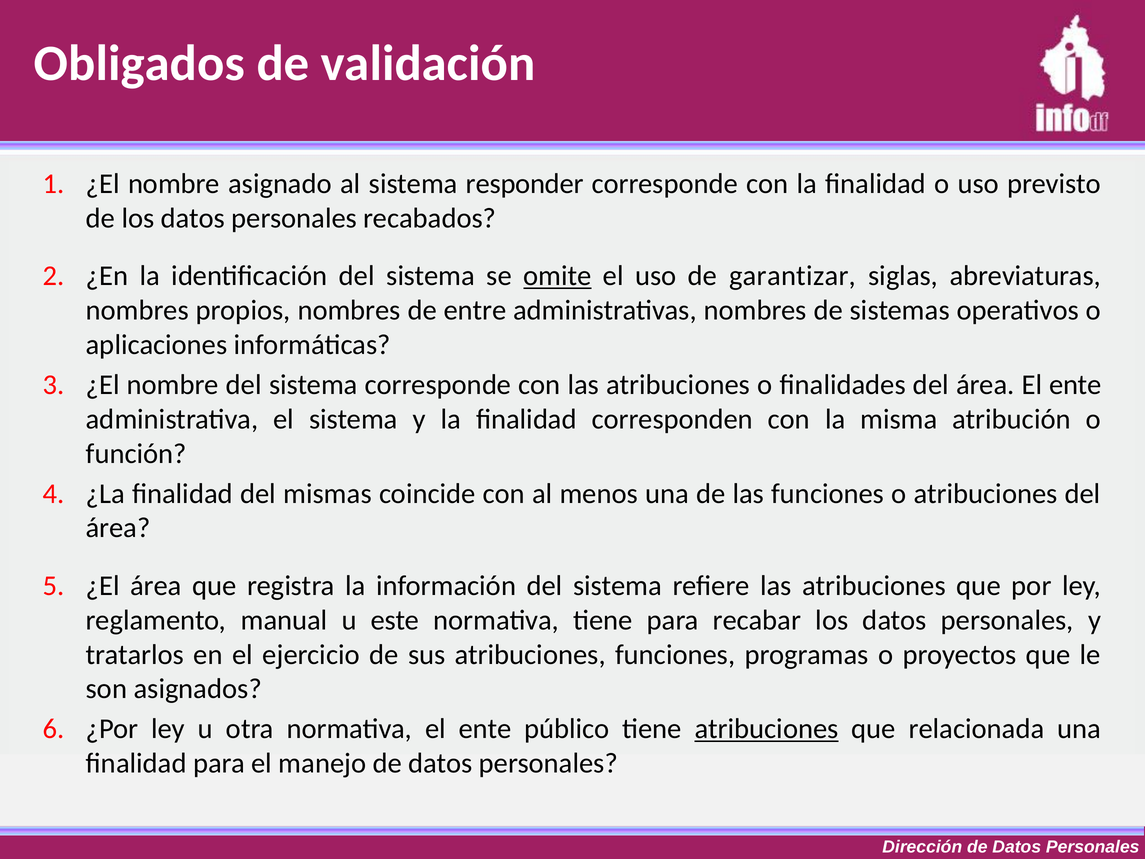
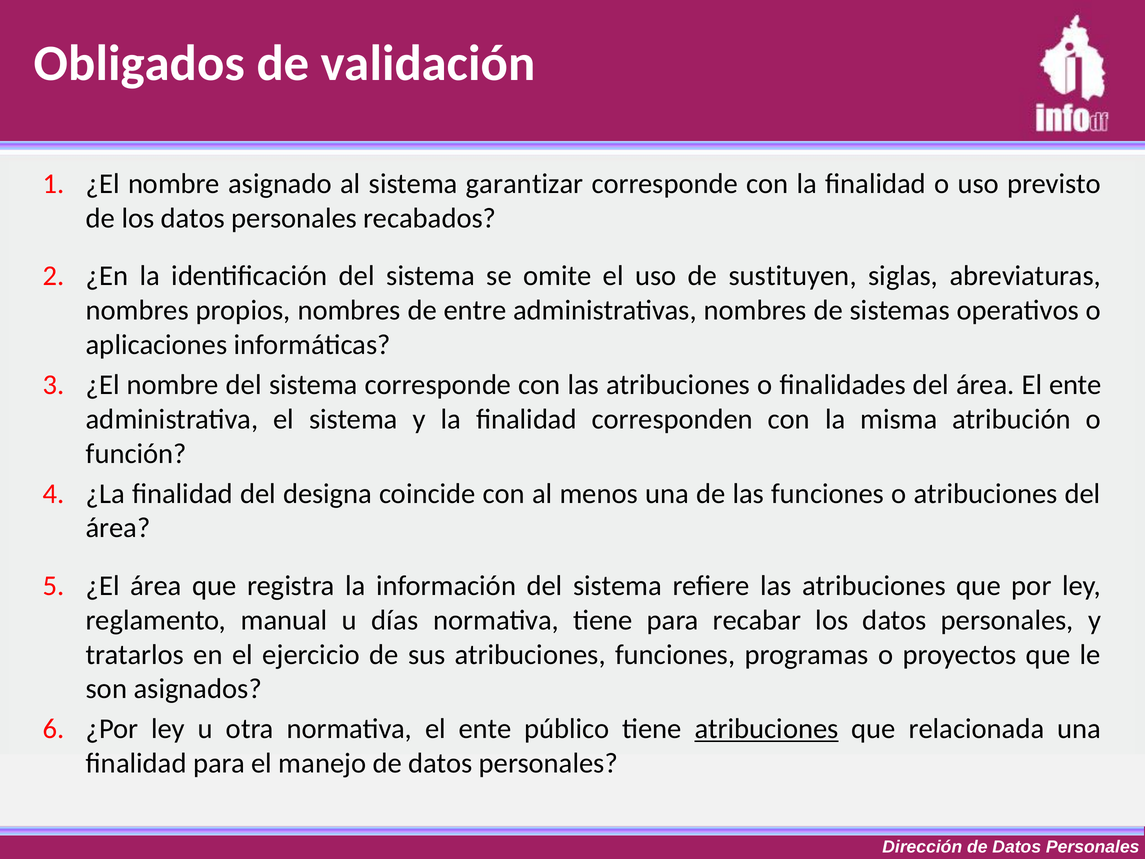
responder: responder -> garantizar (525, 184)
omite underline: present -> none (557, 276)
garantizar: garantizar -> sustituyen (793, 276)
mismas: mismas -> designa (328, 493)
este: este -> días (395, 620)
